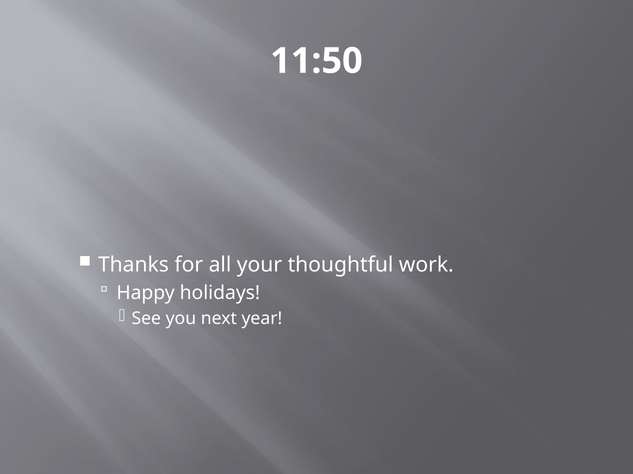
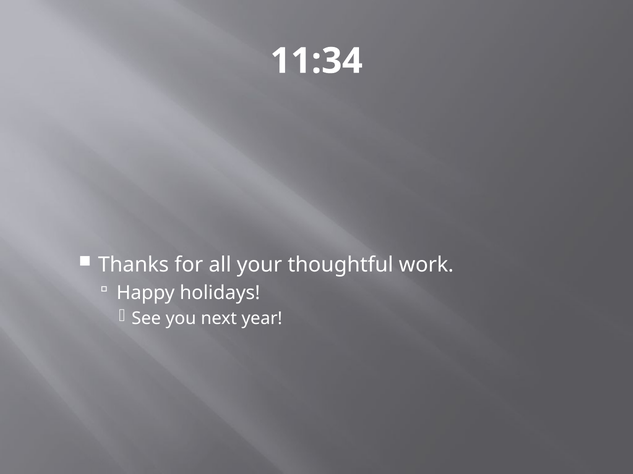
11:50: 11:50 -> 11:34 (316, 61)
